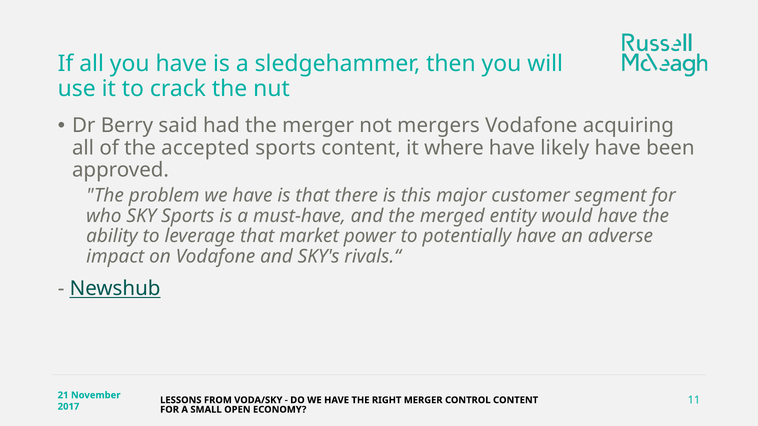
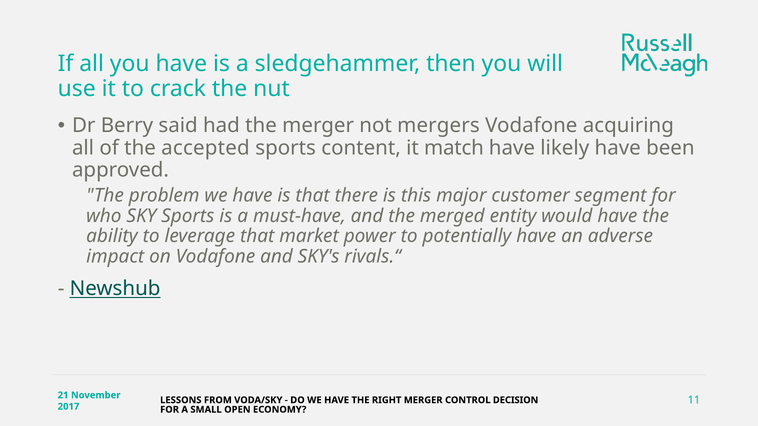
where: where -> match (454, 148)
CONTROL CONTENT: CONTENT -> DECISION (516, 400)
